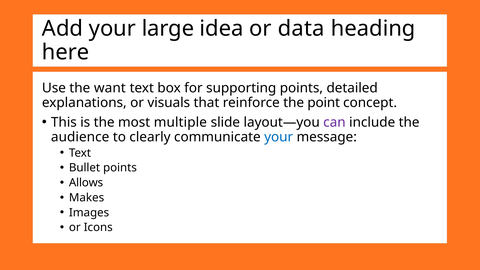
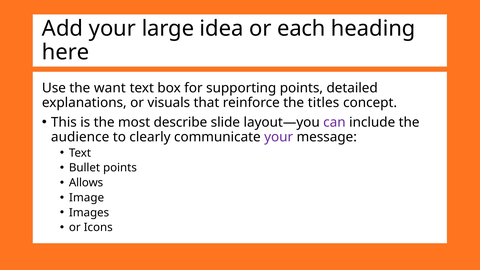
data: data -> each (301, 28)
point: point -> titles (324, 103)
multiple: multiple -> describe (180, 122)
your colour: blue -> purple (279, 137)
Makes: Makes -> Image (87, 198)
